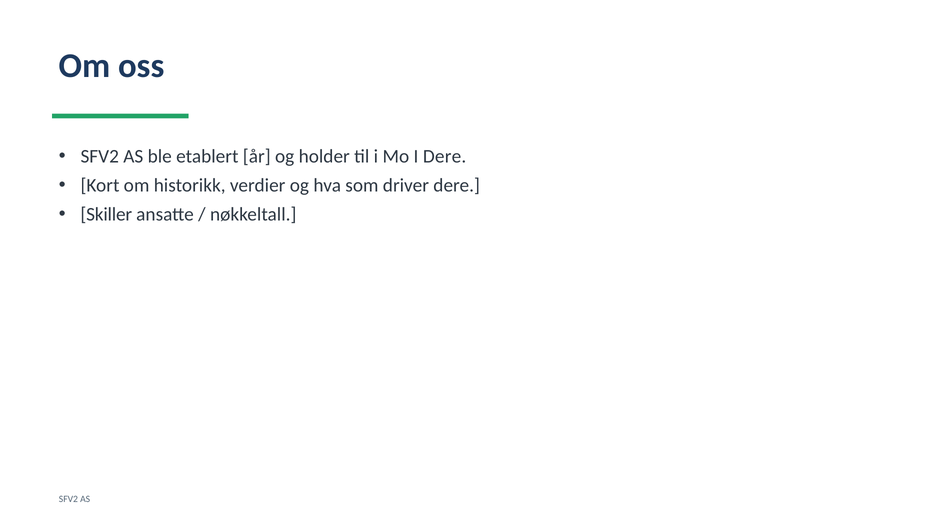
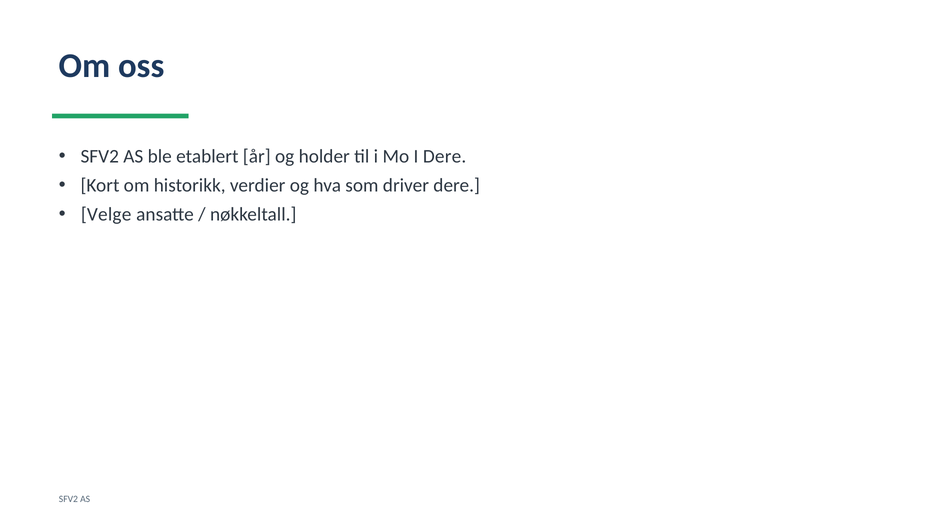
Skiller: Skiller -> Velge (106, 215)
